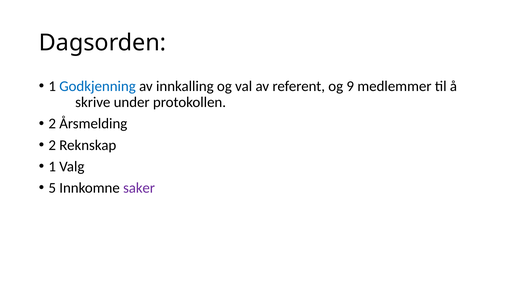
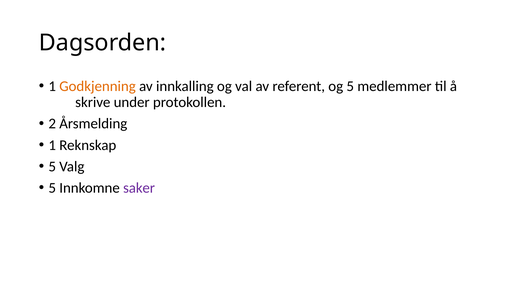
Godkjenning colour: blue -> orange (98, 86)
og 9: 9 -> 5 (350, 86)
2: 2 -> 1 (52, 145)
1: 1 -> 5 (52, 166)
